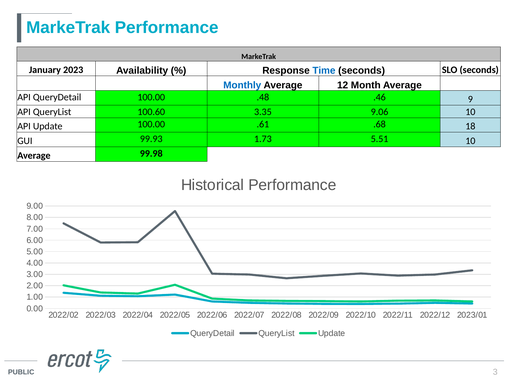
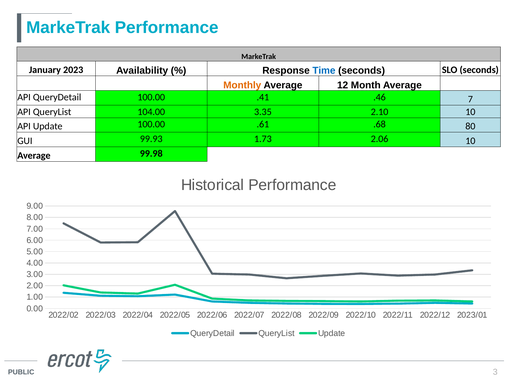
Monthly colour: blue -> orange (242, 85)
.48: .48 -> .41 (263, 97)
9: 9 -> 7 (470, 99)
100.60: 100.60 -> 104.00 (151, 112)
9.06: 9.06 -> 2.10 (380, 112)
18: 18 -> 80 (470, 126)
5.51: 5.51 -> 2.06 (380, 139)
